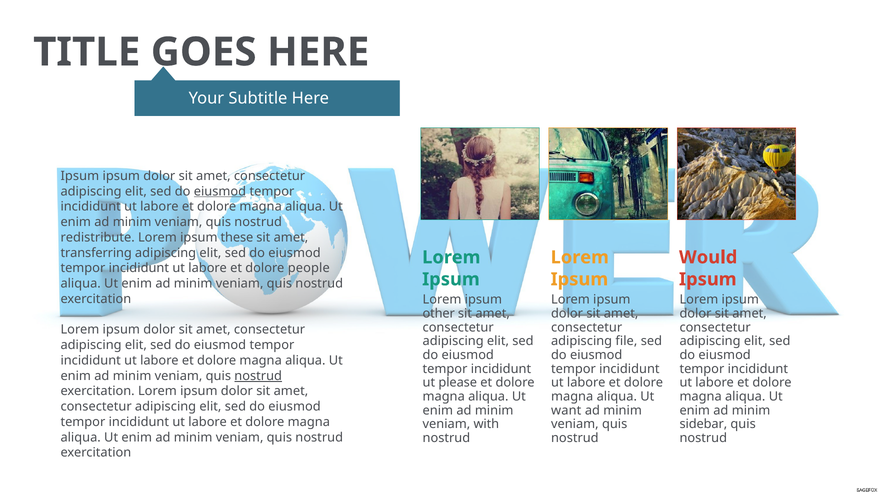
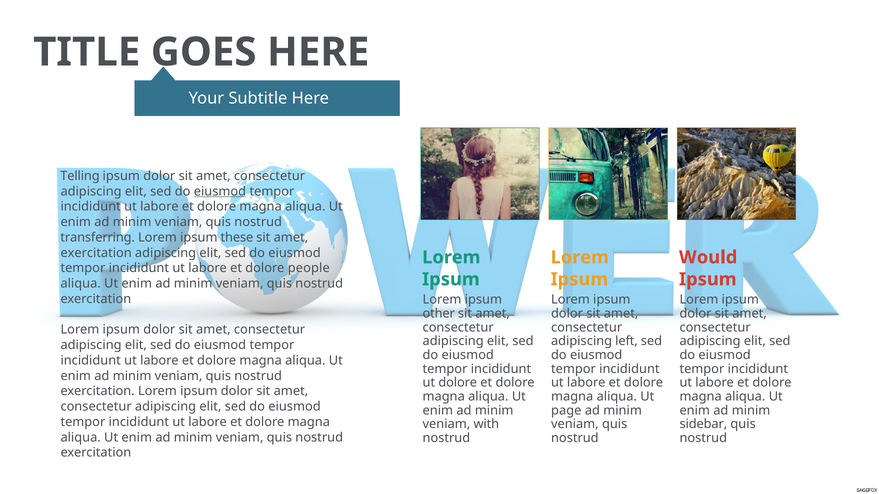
Ipsum: Ipsum -> Telling (80, 176)
redistribute: redistribute -> transferring (98, 238)
transferring: transferring -> exercitation (96, 253)
file: file -> left (626, 341)
nostrud underline: present -> none (258, 376)
ut please: please -> dolore (458, 383)
want: want -> page (566, 411)
